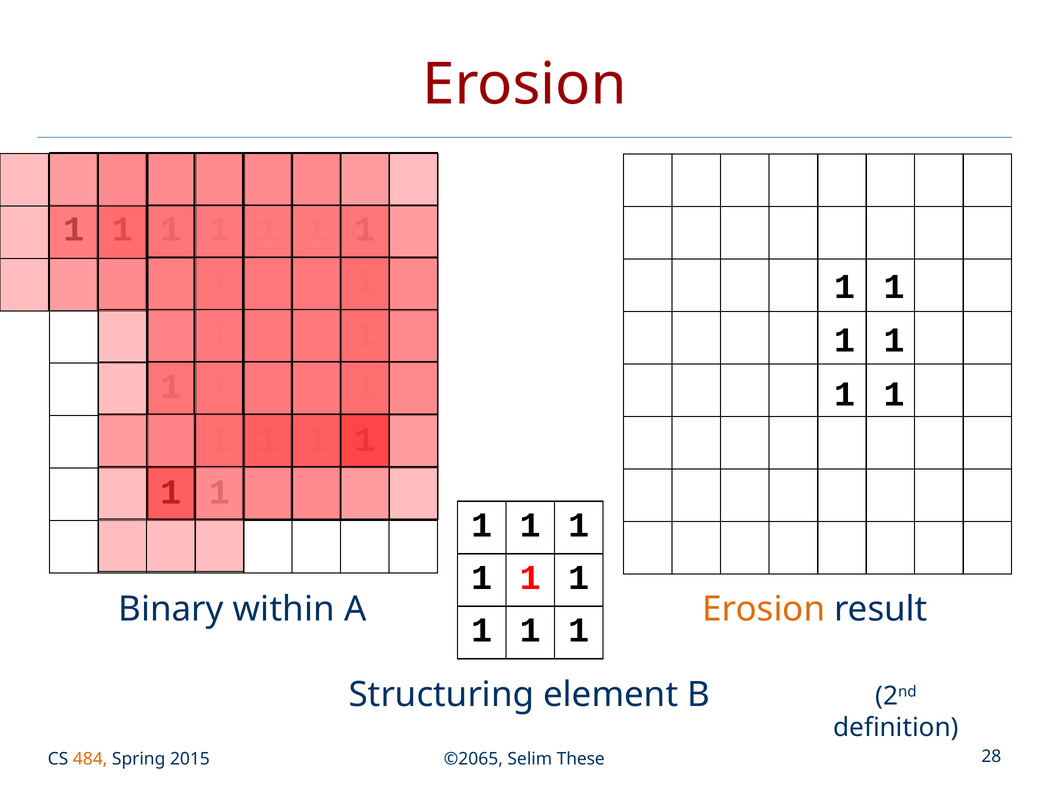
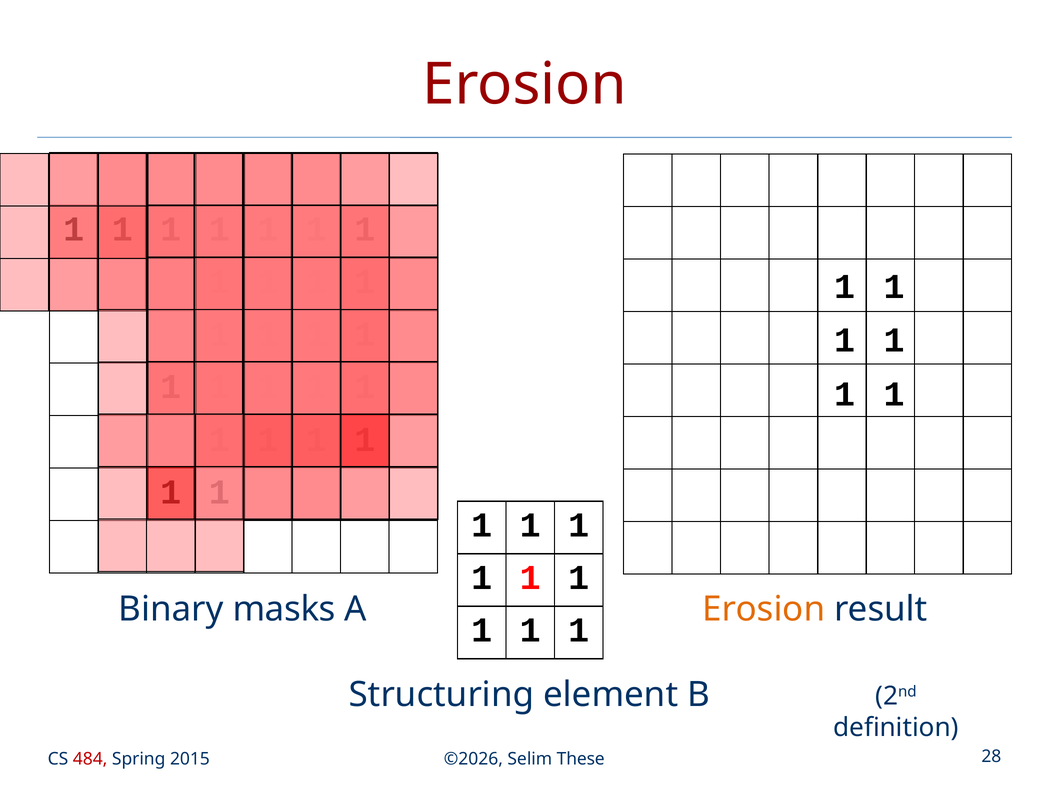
within: within -> masks (284, 609)
484 colour: orange -> red (90, 759)
©2065: ©2065 -> ©2026 (473, 759)
